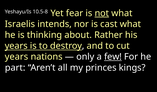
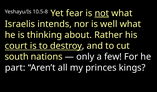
cast: cast -> well (109, 24)
years: years -> court (16, 46)
years: years -> south (17, 57)
few underline: present -> none (113, 57)
